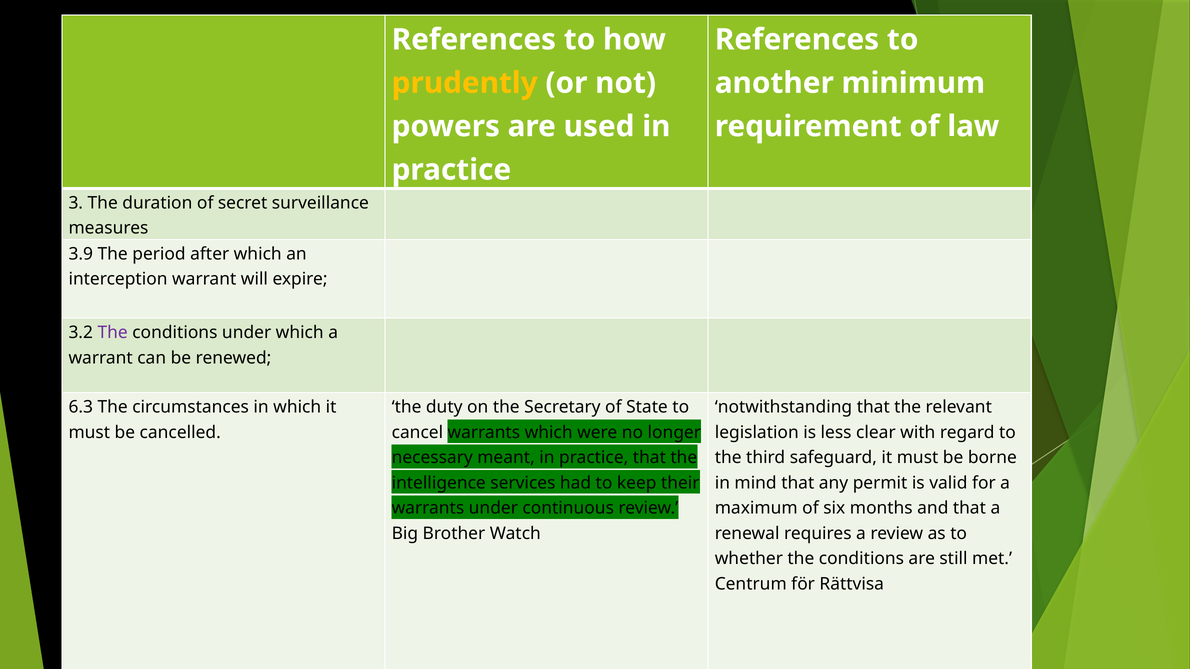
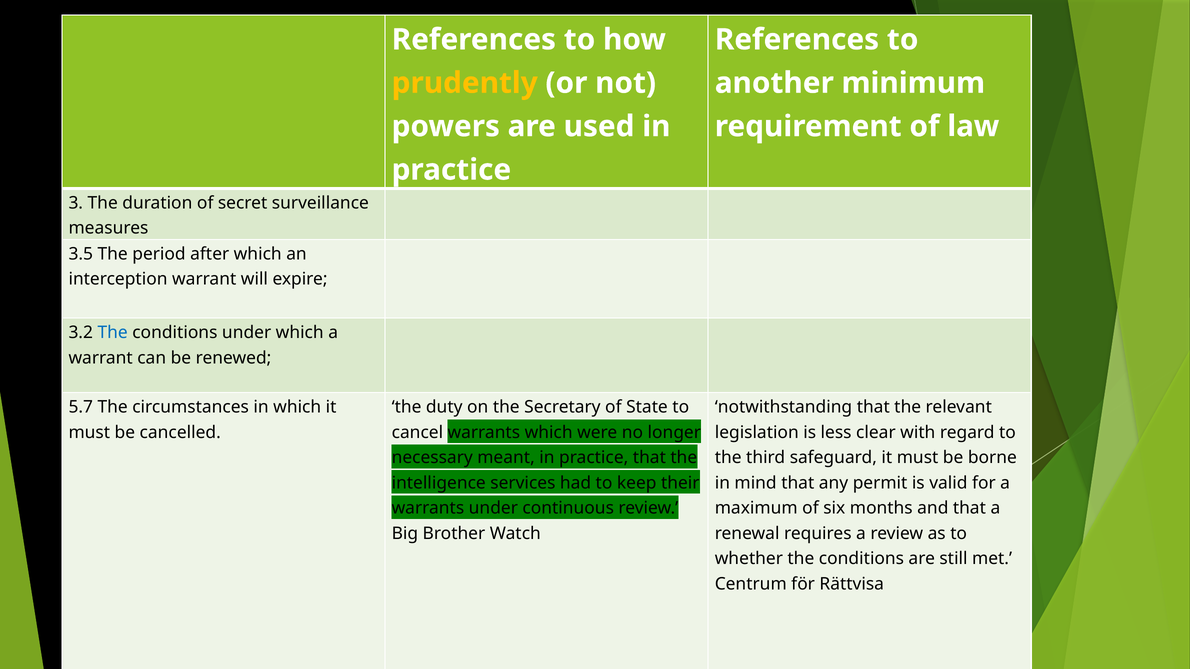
3.9: 3.9 -> 3.5 (81, 254)
The colour: purple -> blue (113, 333)
6.3: 6.3 -> 5.7 (81, 407)
